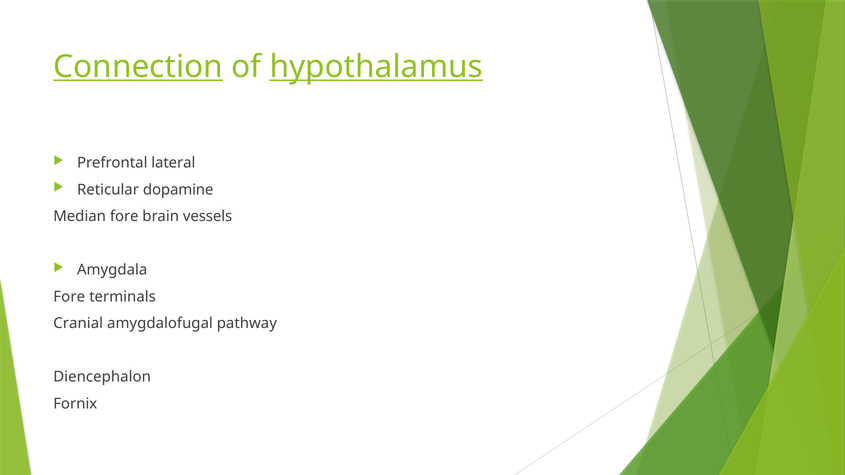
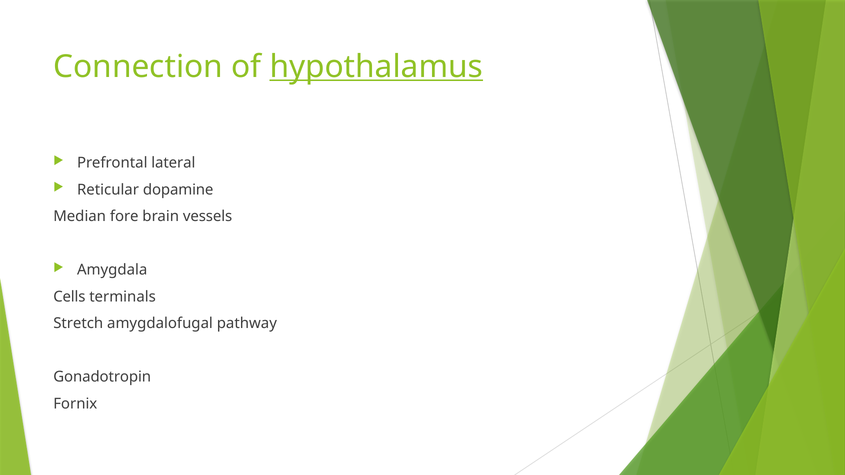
Connection underline: present -> none (138, 67)
Fore: Fore -> Cells (69, 297)
Cranial: Cranial -> Stretch (78, 324)
Diencephalon: Diencephalon -> Gonadotropin (102, 377)
